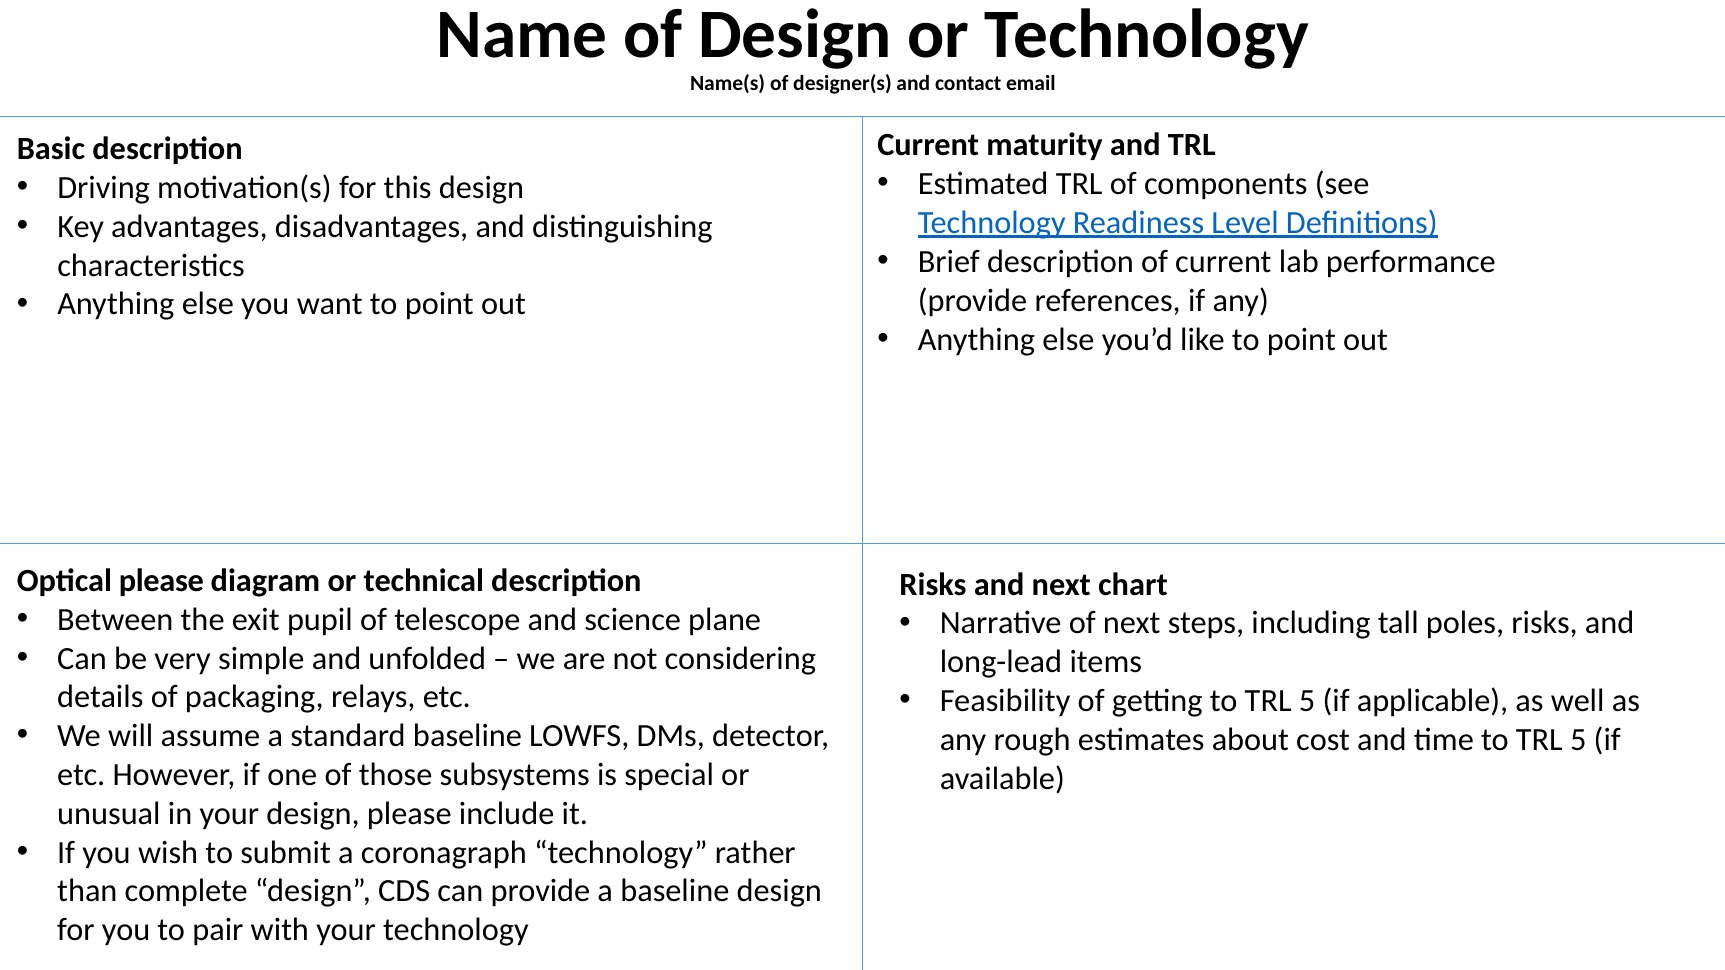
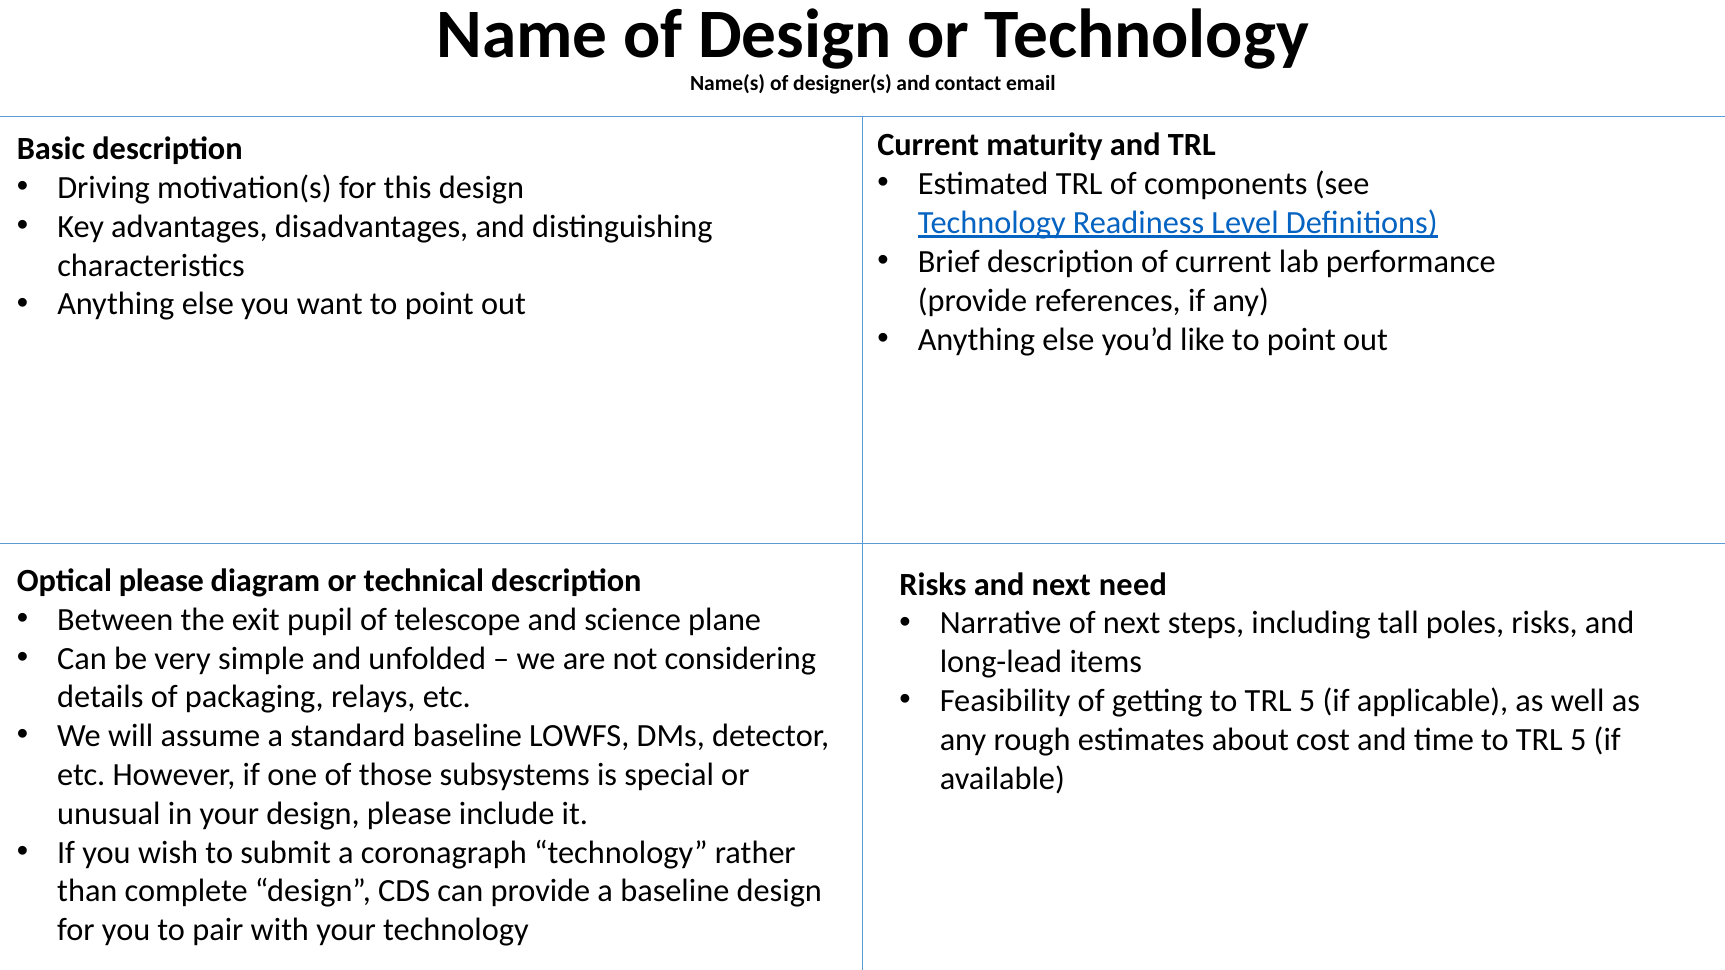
chart: chart -> need (1133, 585)
